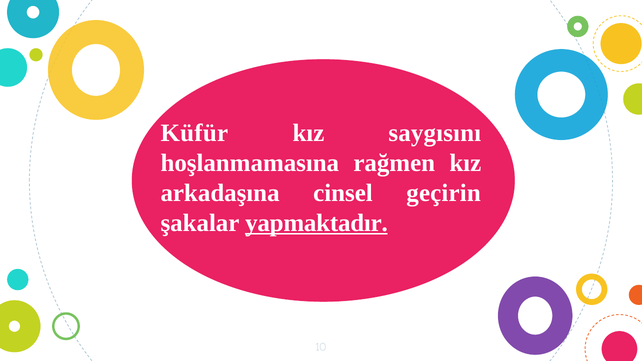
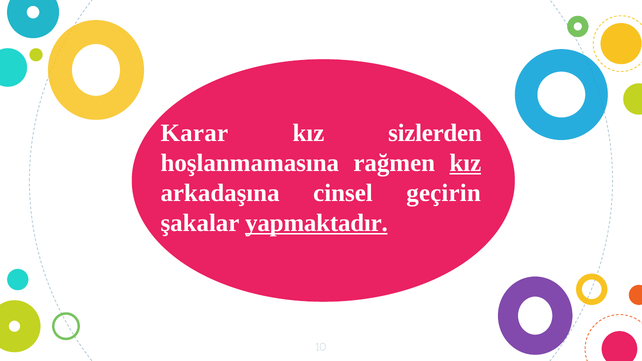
Küfür: Küfür -> Karar (194, 133)
saygısını: saygısını -> sizlerden (435, 133)
kız underline: none -> present (465, 163)
